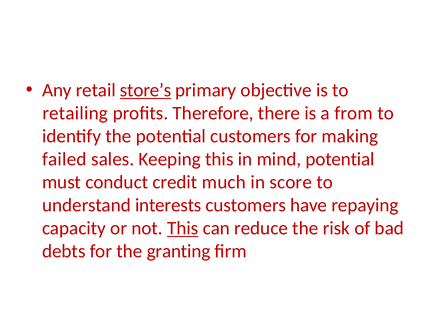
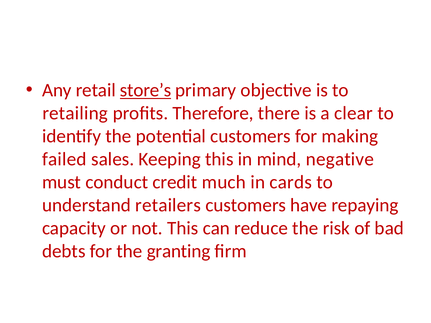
from: from -> clear (354, 113)
mind potential: potential -> negative (340, 159)
score: score -> cards (291, 182)
interests: interests -> retailers (168, 205)
This underline: present -> none (183, 228)
